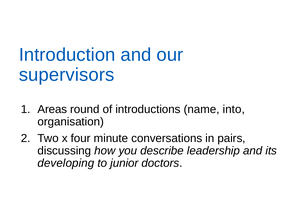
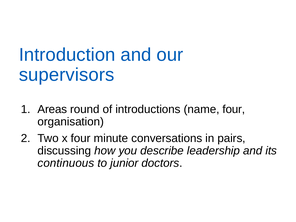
name into: into -> four (234, 109)
developing: developing -> continuous (66, 163)
